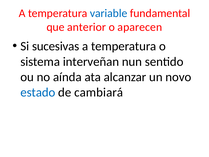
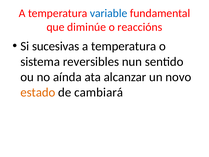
anterior: anterior -> diminúe (87, 27)
aparecen: aparecen -> reaccións (140, 27)
interveñan: interveñan -> reversibles (91, 62)
estado colour: blue -> orange (38, 92)
